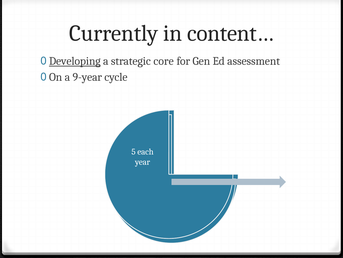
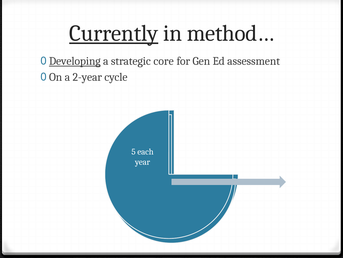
Currently underline: none -> present (114, 33)
content…: content… -> method… (231, 33)
9-year: 9-year -> 2-year (87, 77)
